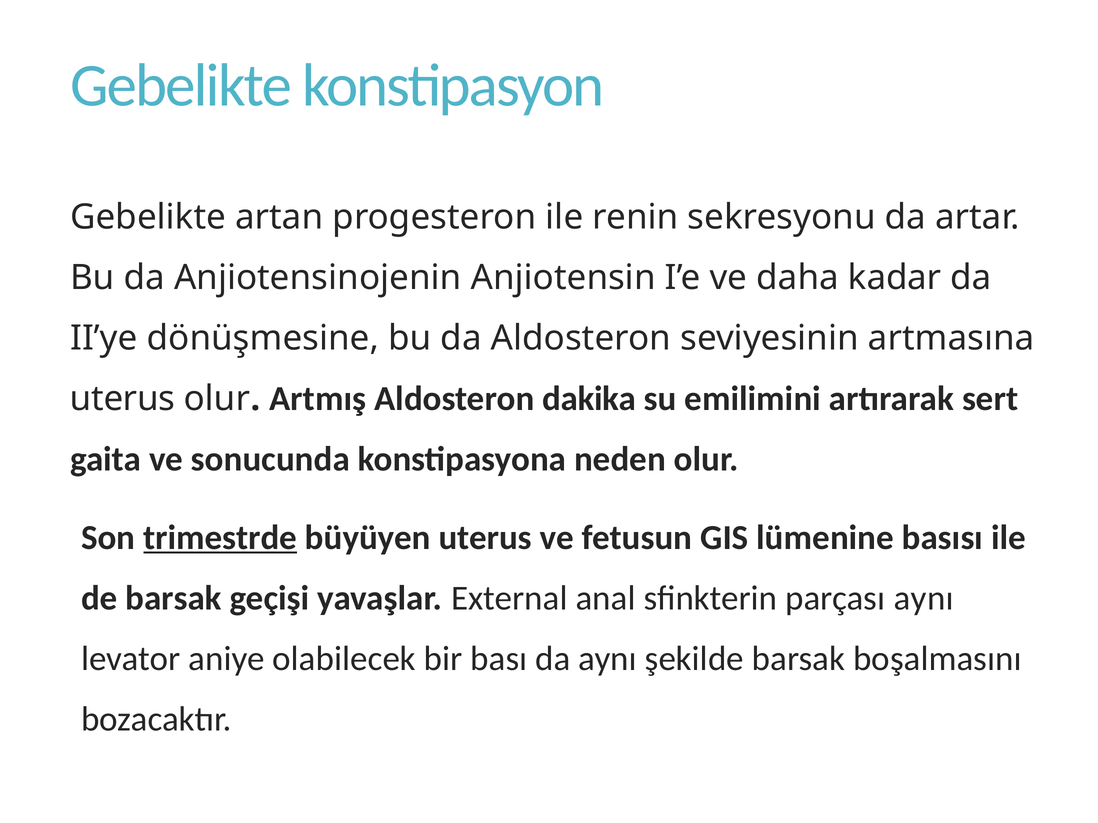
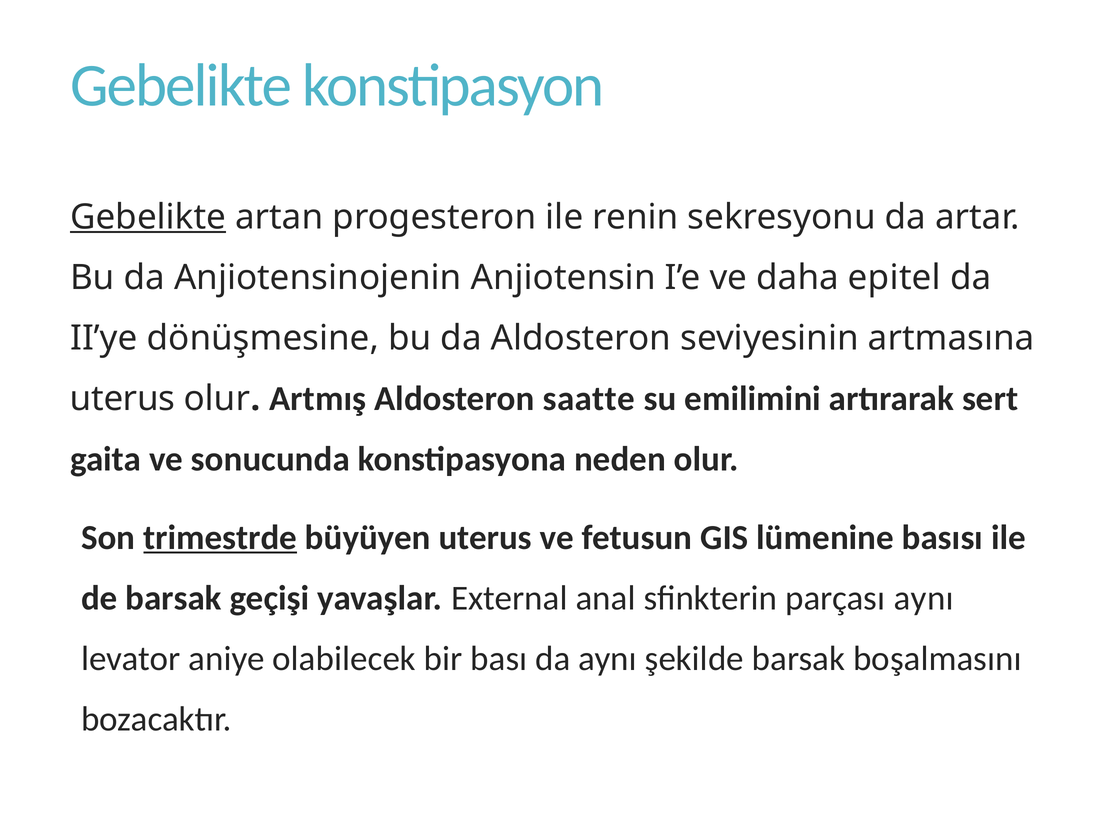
Gebelikte underline: none -> present (148, 217)
kadar: kadar -> epitel (895, 278)
dakika: dakika -> saatte (589, 399)
